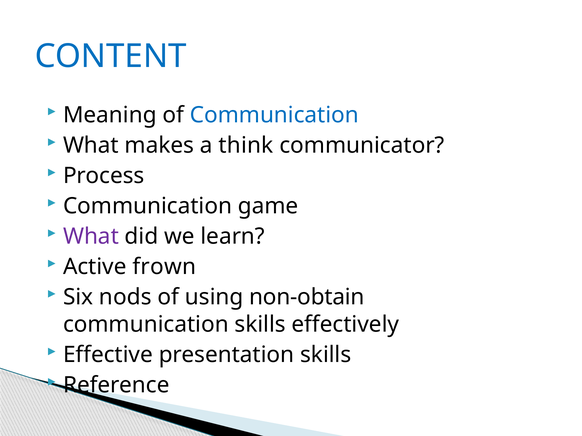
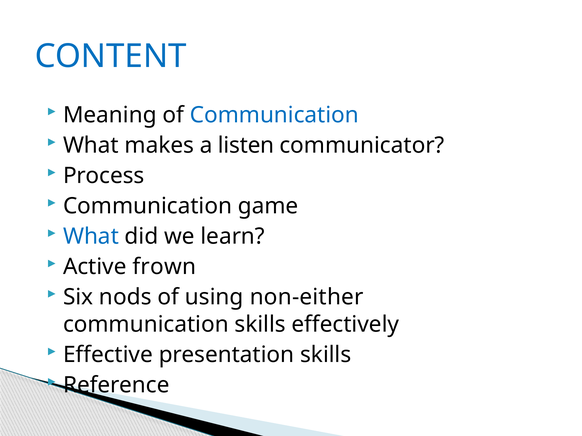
think: think -> listen (246, 145)
What colour: purple -> blue (91, 237)
non-obtain: non-obtain -> non-either (307, 298)
